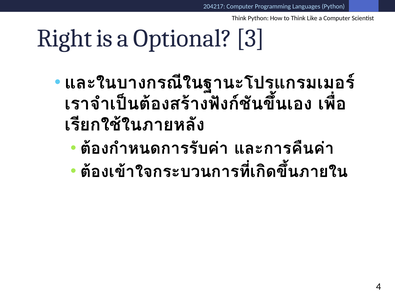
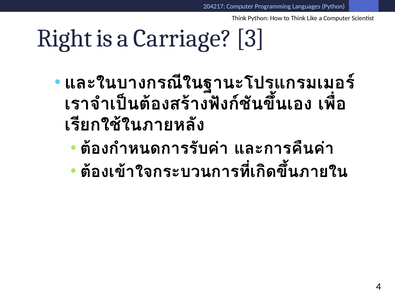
Optional: Optional -> Carriage (182, 38)
